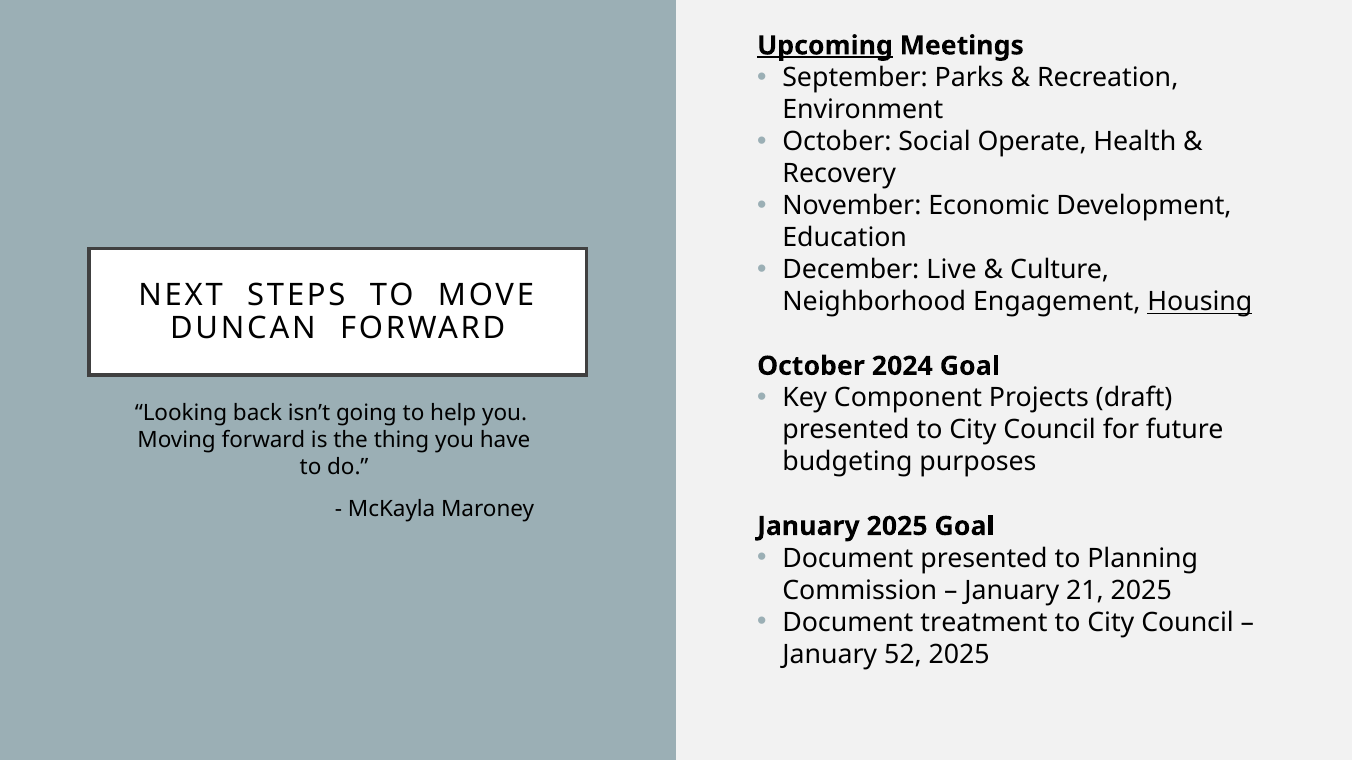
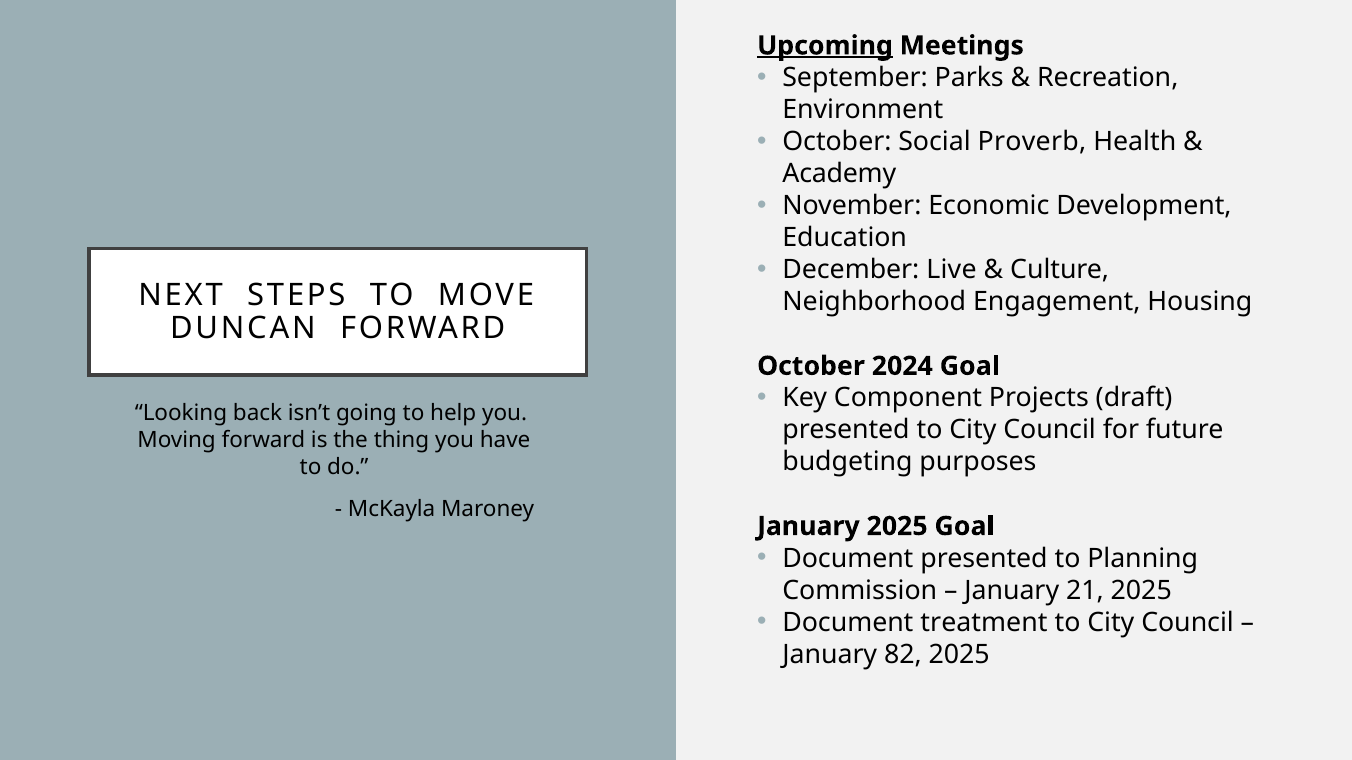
Operate: Operate -> Proverb (1032, 142)
Recovery: Recovery -> Academy (839, 174)
Housing underline: present -> none (1200, 302)
52: 52 -> 82 (903, 655)
